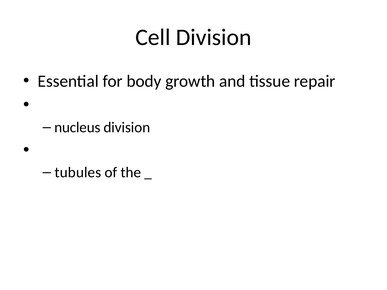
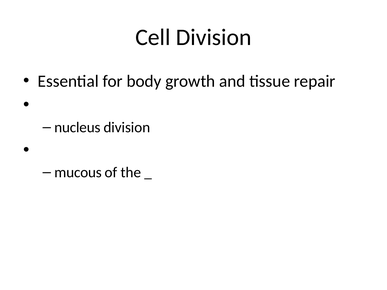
tubules: tubules -> mucous (78, 173)
